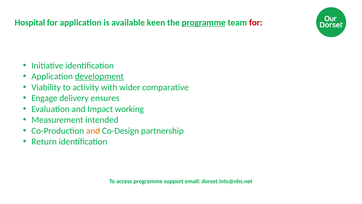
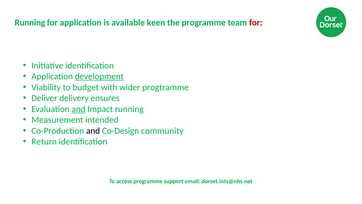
Hospital: Hospital -> Running (30, 23)
programme underline: present -> none (204, 23)
activity: activity -> budget (86, 87)
comparative: comparative -> progtramme (166, 87)
Engage: Engage -> Deliver (44, 98)
and underline: none -> present (79, 109)
Impact working: working -> running (129, 109)
and colour: orange -> black (93, 131)
partnership: partnership -> community (162, 131)
